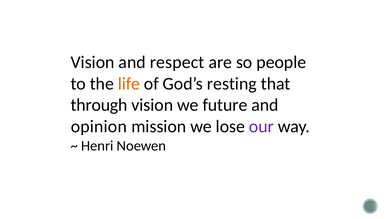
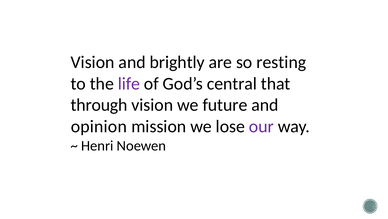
respect: respect -> brightly (177, 62)
people: people -> resting (281, 62)
life colour: orange -> purple (129, 83)
resting: resting -> central (232, 83)
